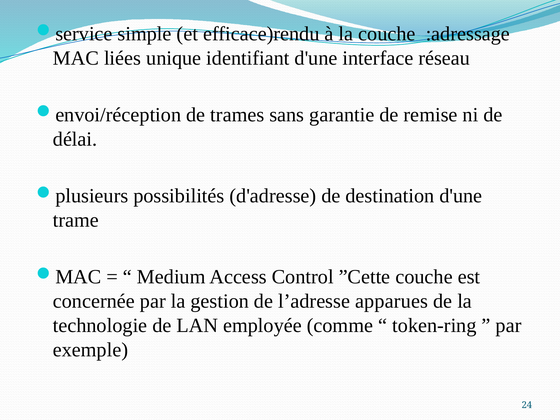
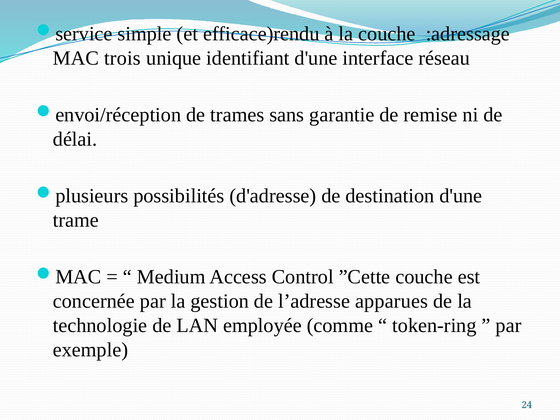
liées: liées -> trois (122, 58)
